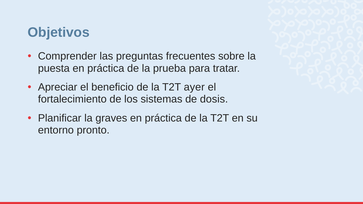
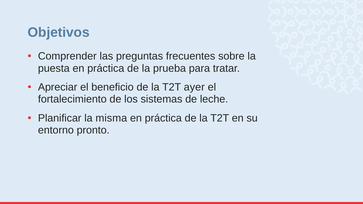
dosis: dosis -> leche (214, 99)
graves: graves -> misma (111, 118)
